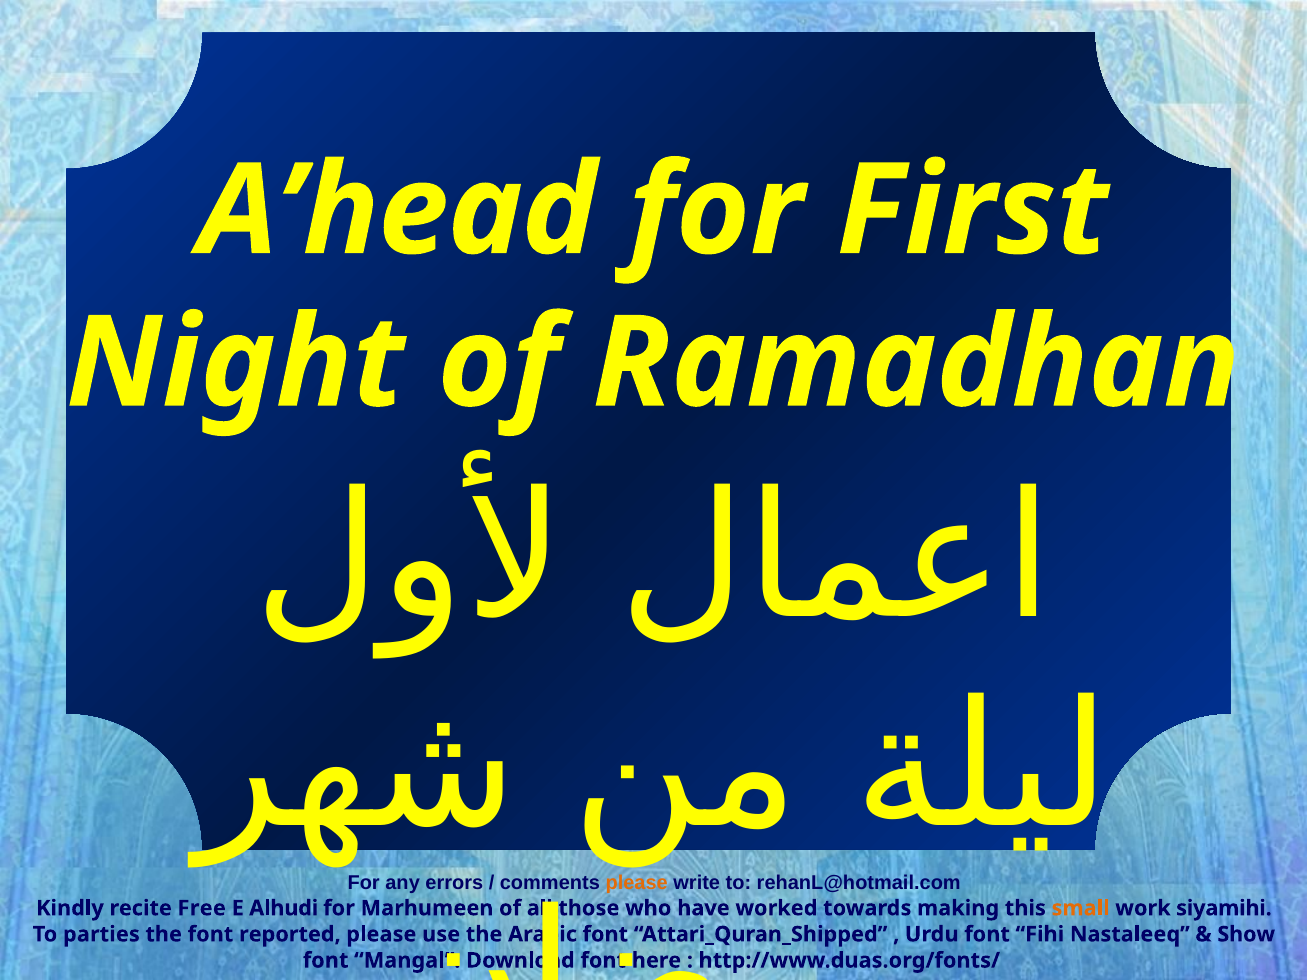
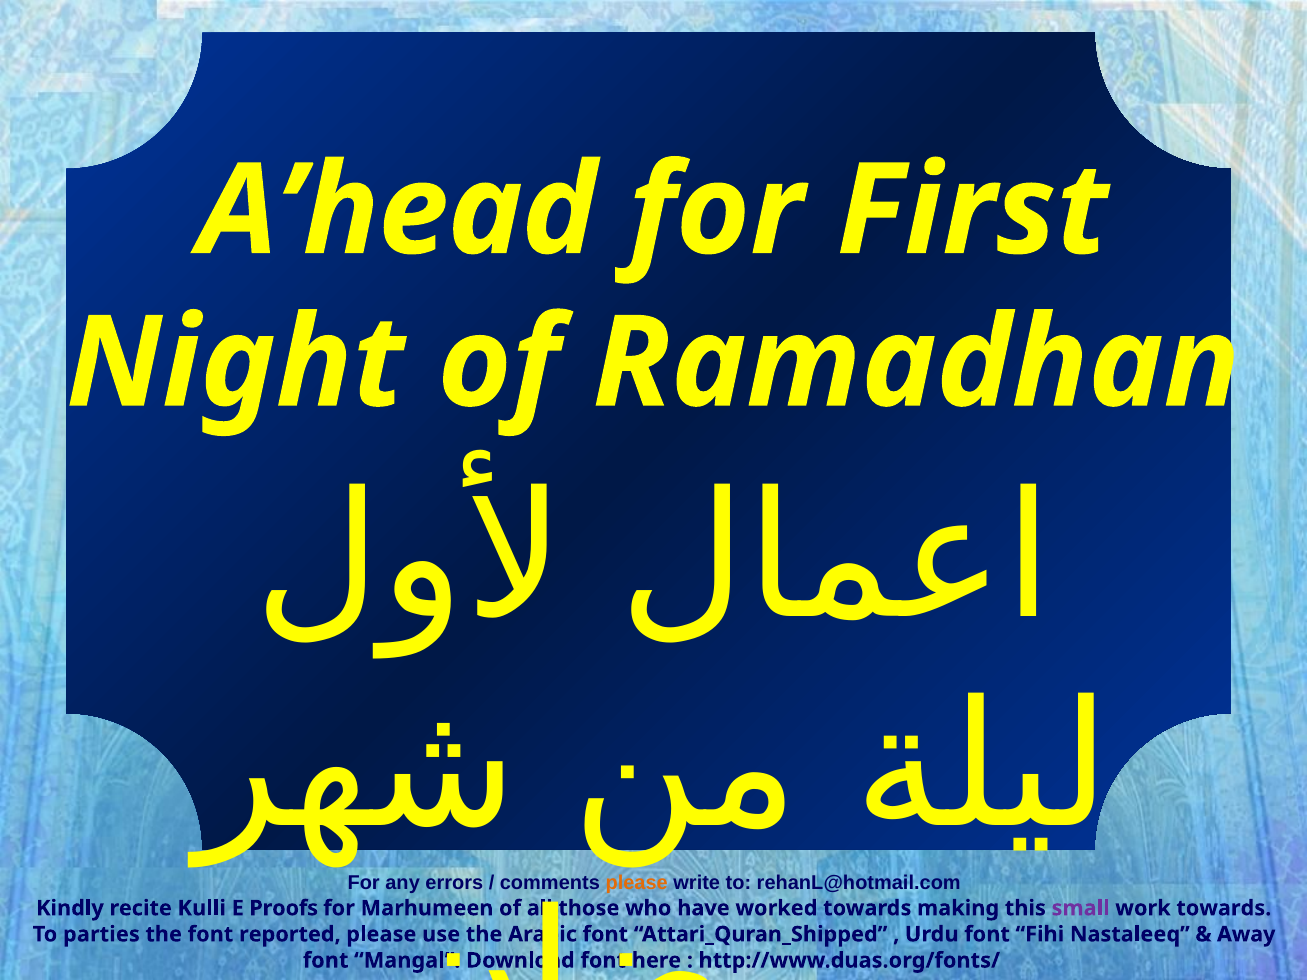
Free: Free -> Kulli (202, 908)
Alhudi: Alhudi -> Proofs (284, 908)
small colour: orange -> purple (1081, 908)
work siyamihi: siyamihi -> towards (1224, 908)
Show: Show -> Away (1246, 935)
